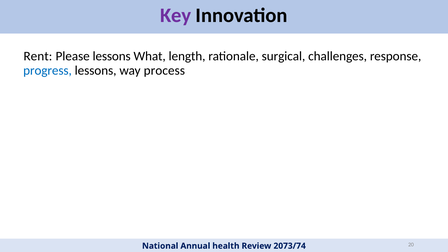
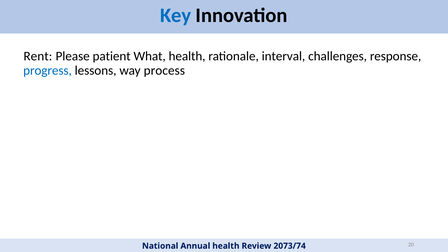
Key colour: purple -> blue (176, 15)
Please lessons: lessons -> patient (112, 56)
What length: length -> health (187, 56)
surgical: surgical -> interval (283, 56)
